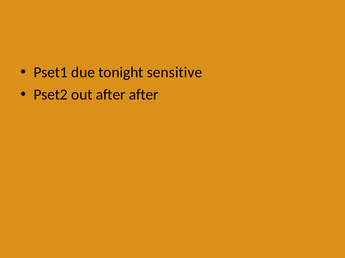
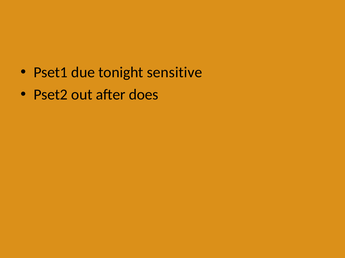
after after: after -> does (144, 95)
